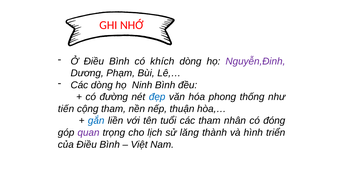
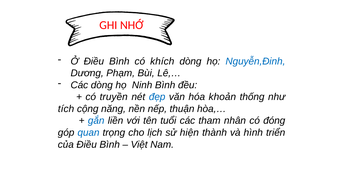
Nguyễn,Đinh colour: purple -> blue (255, 61)
đường: đường -> truyền (114, 97)
phong: phong -> khoản (222, 97)
tiến: tiến -> tích (66, 109)
cộng tham: tham -> năng (114, 109)
quan colour: purple -> blue (89, 132)
lăng: lăng -> hiện (189, 132)
